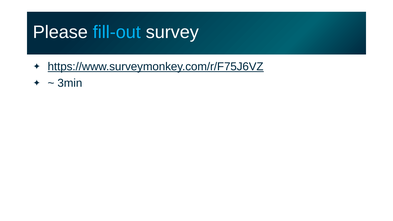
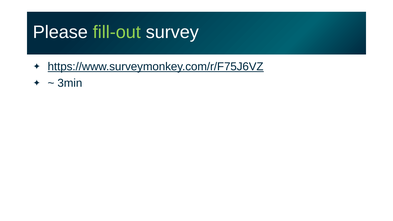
fill-out colour: light blue -> light green (117, 32)
